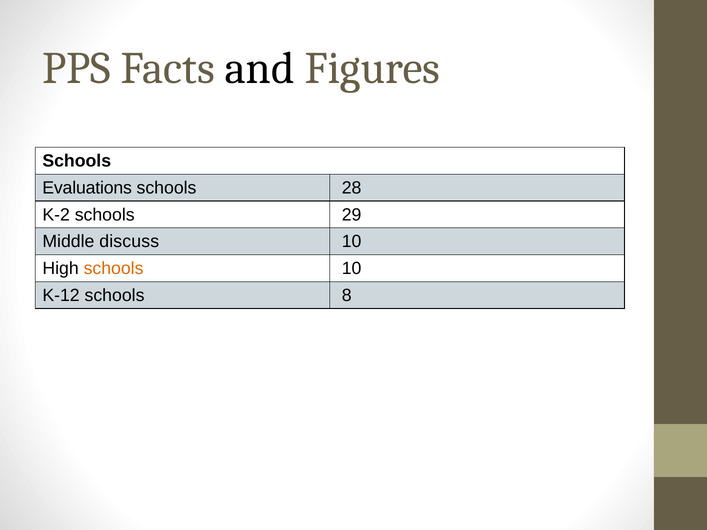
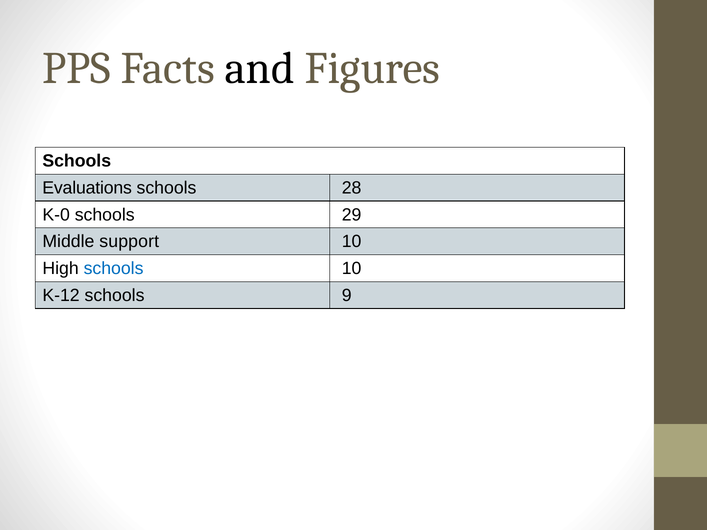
K-2: K-2 -> K-0 (56, 215)
discuss: discuss -> support (129, 242)
schools colour: orange -> blue (114, 269)
8: 8 -> 9 (347, 295)
